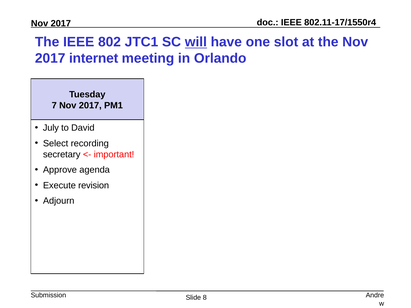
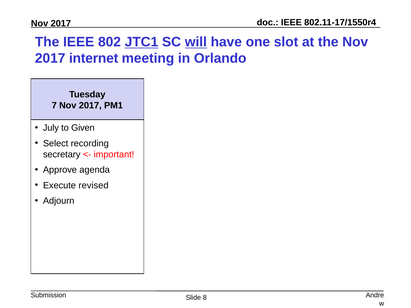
JTC1 underline: none -> present (141, 42)
David: David -> Given (83, 128)
revision: revision -> revised (94, 186)
